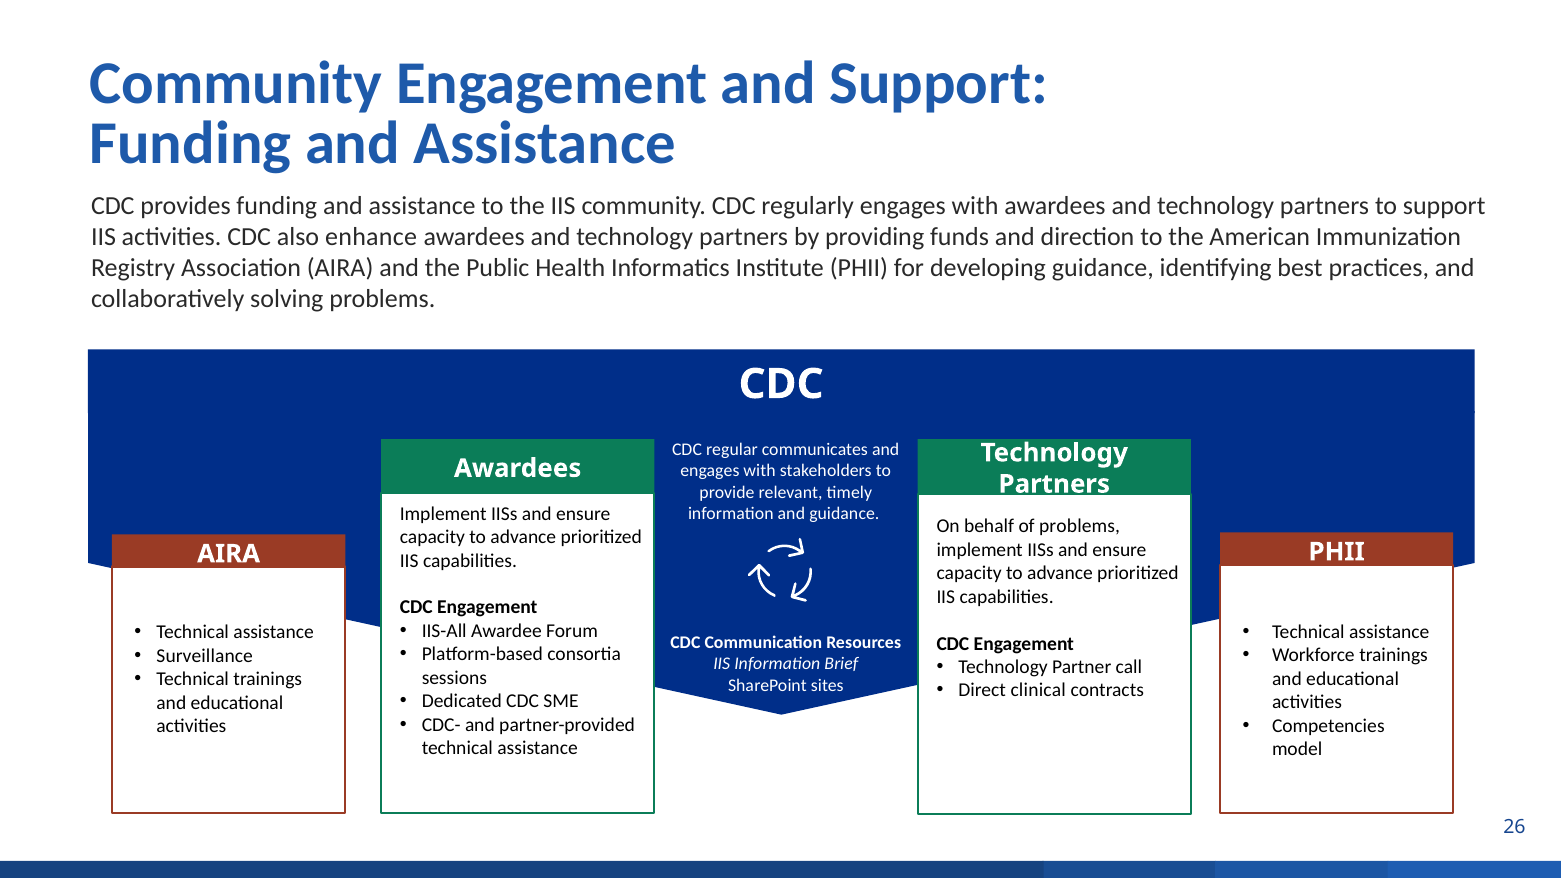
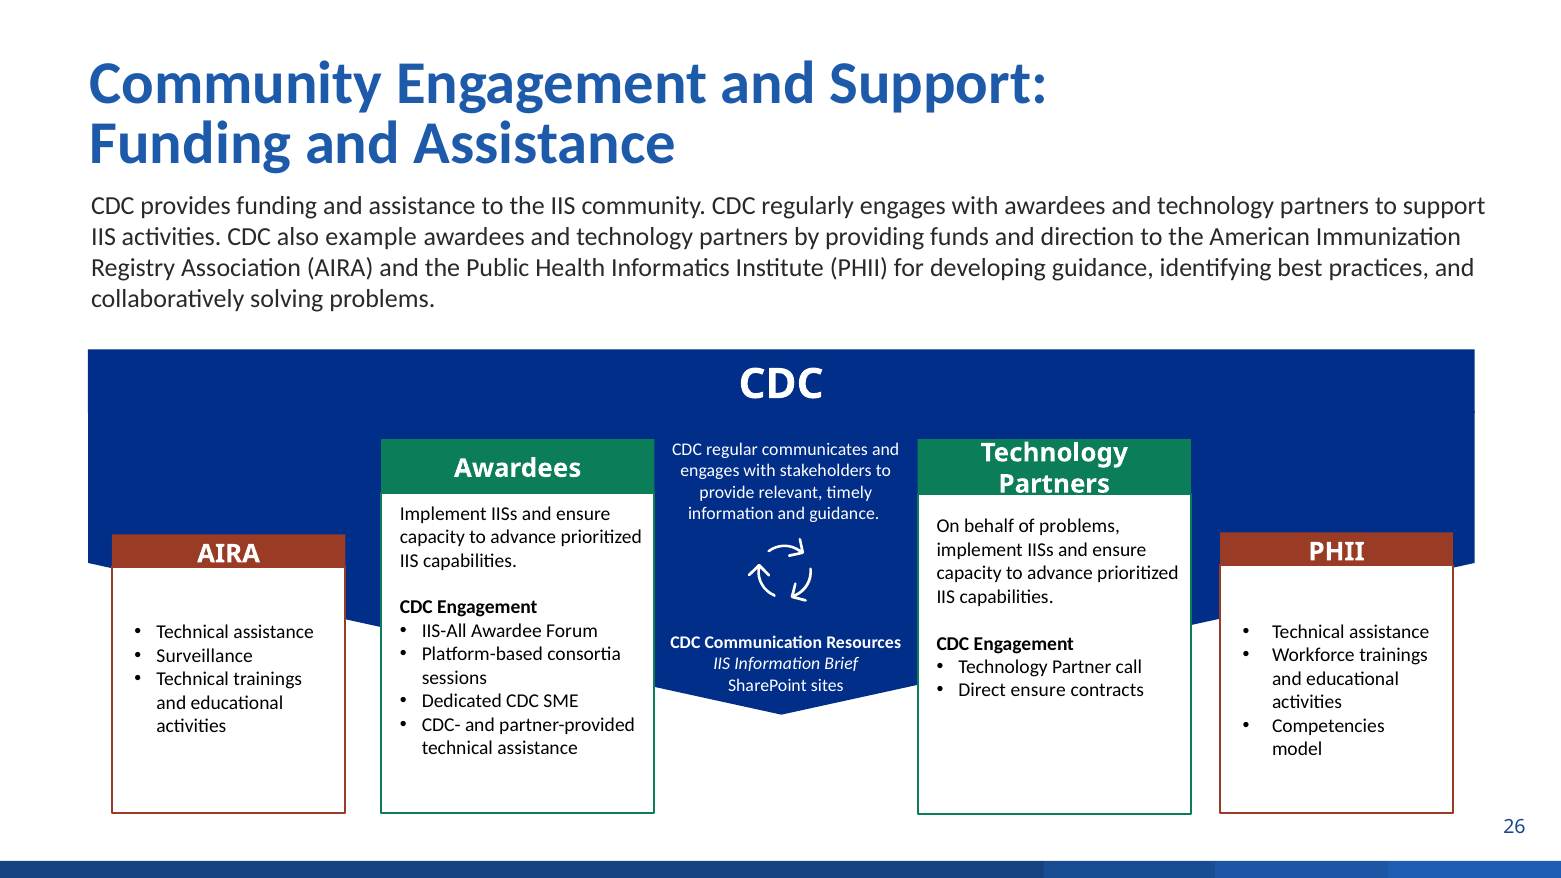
enhance: enhance -> example (371, 237)
Direct clinical: clinical -> ensure (1038, 691)
